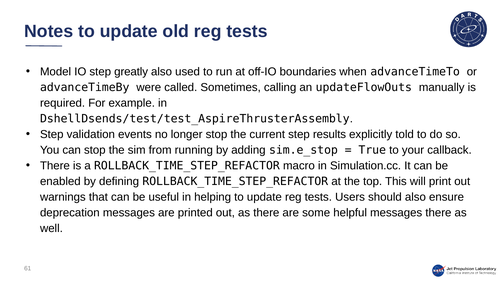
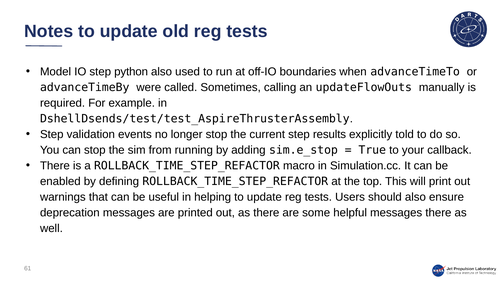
greatly: greatly -> python (131, 72)
